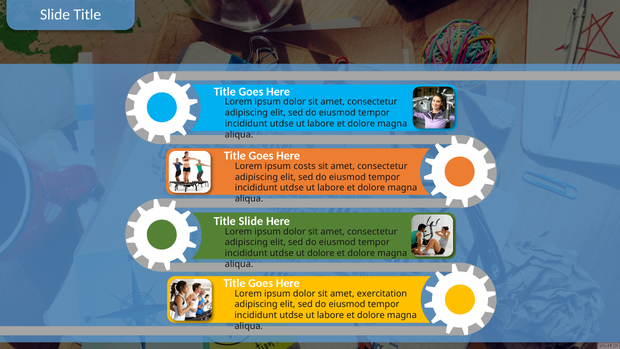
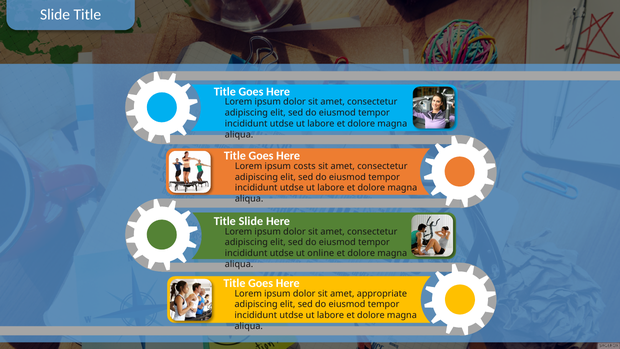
ut dolore: dolore -> online (321, 253)
exercitation: exercitation -> appropriate (382, 293)
